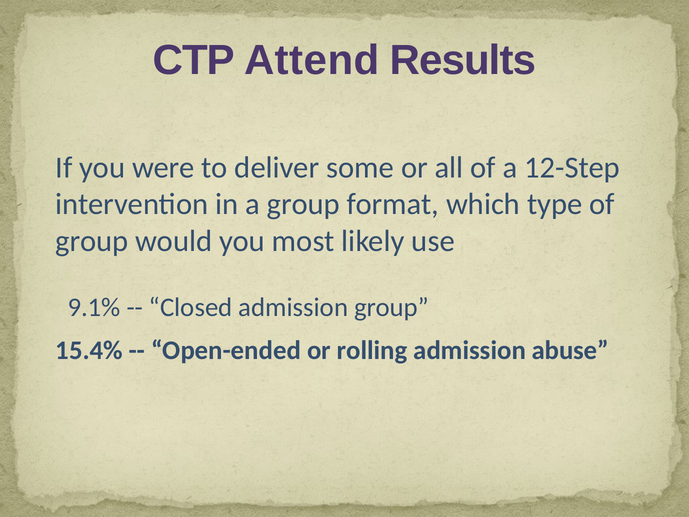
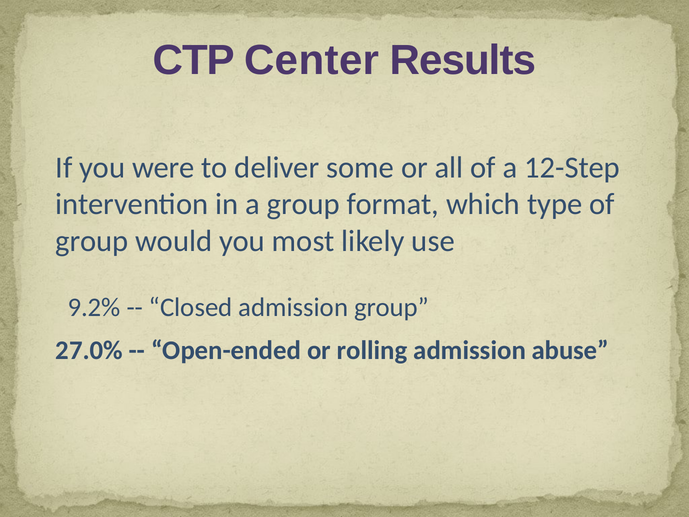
Attend: Attend -> Center (312, 60)
9.1%: 9.1% -> 9.2% (94, 307)
15.4%: 15.4% -> 27.0% (89, 350)
